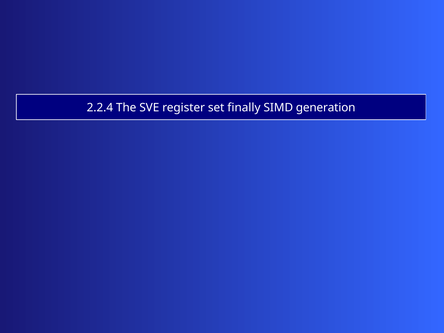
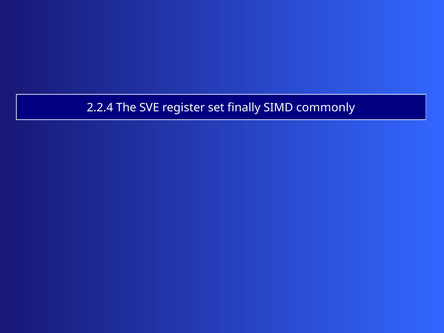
generation: generation -> commonly (326, 108)
